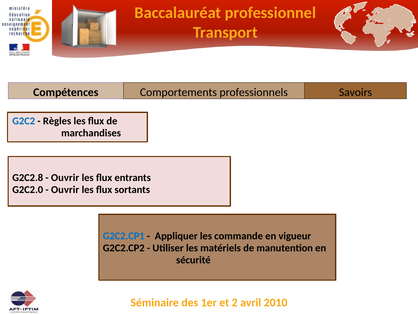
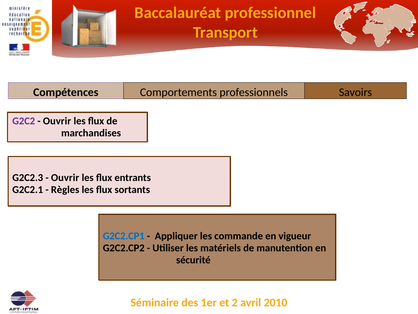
G2C2 colour: blue -> purple (24, 121)
Règles: Règles -> Ouvrir (57, 121)
G2C2.8: G2C2.8 -> G2C2.3 (28, 178)
G2C2.0: G2C2.0 -> G2C2.1 (28, 190)
Ouvrir: Ouvrir -> Règles (65, 190)
